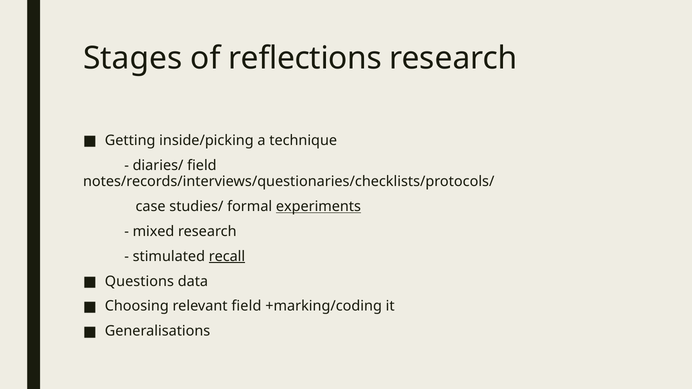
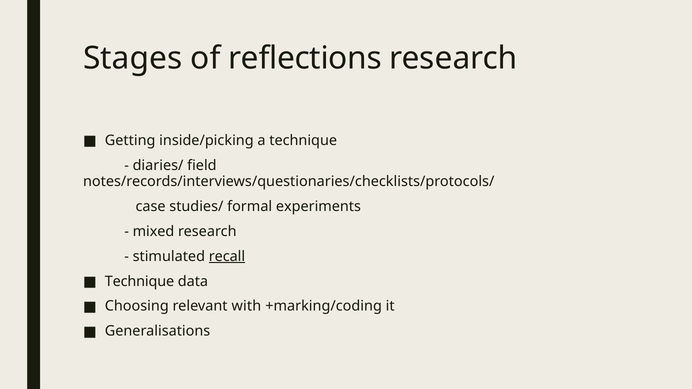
experiments underline: present -> none (318, 207)
Questions: Questions -> Technique (140, 282)
relevant field: field -> with (246, 306)
